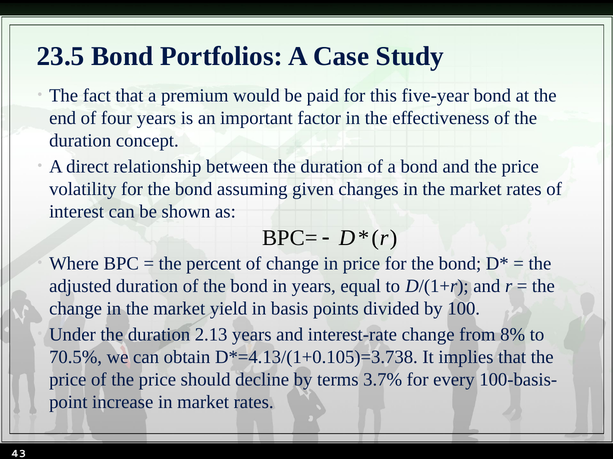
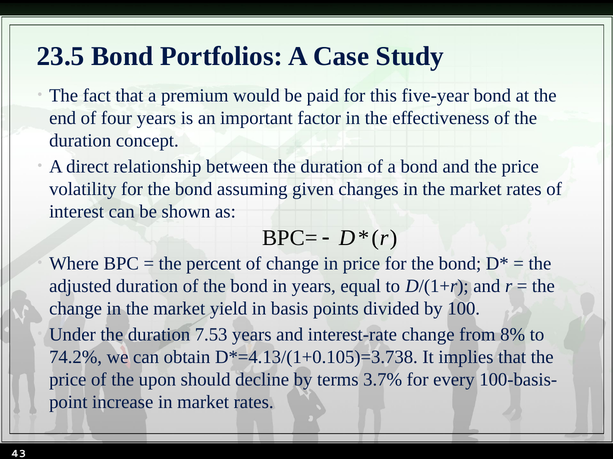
2.13: 2.13 -> 7.53 (211, 335)
70.5%: 70.5% -> 74.2% (76, 358)
of the price: price -> upon (157, 380)
